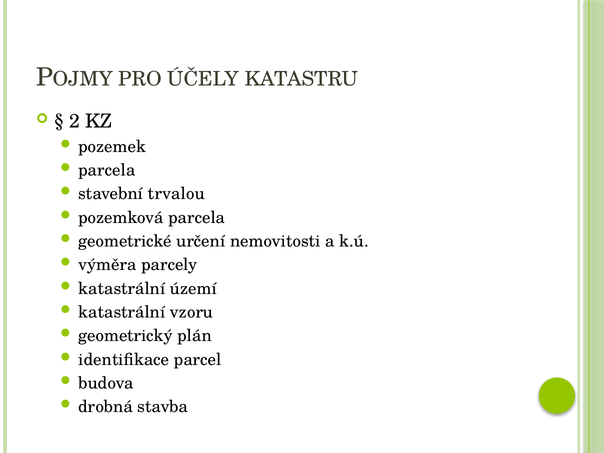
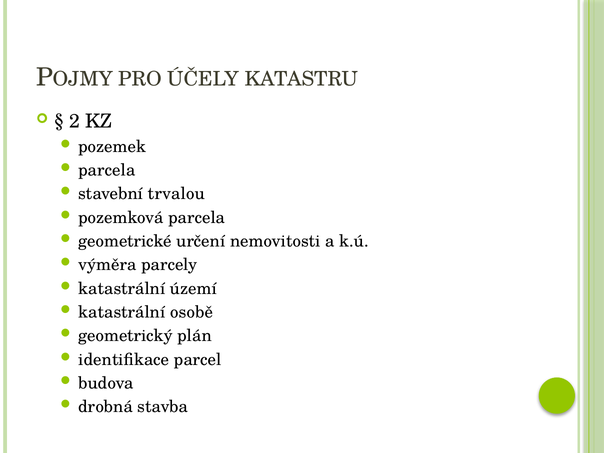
vzoru: vzoru -> osobě (192, 312)
